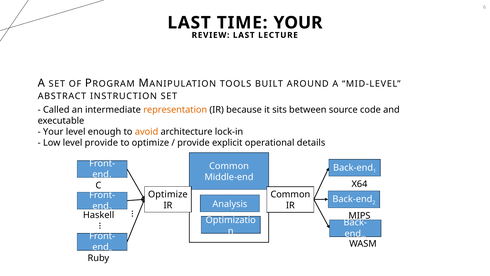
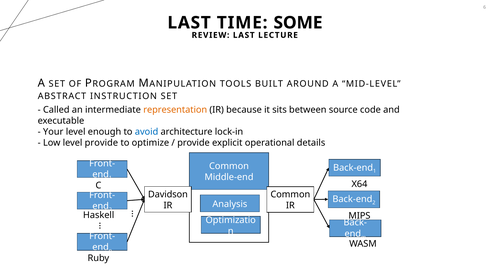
YOUR: YOUR -> SOME (298, 23)
avoid colour: orange -> blue (147, 132)
Optimize: Optimize -> Davidson (168, 194)
